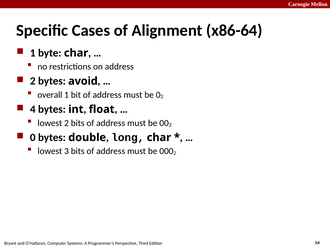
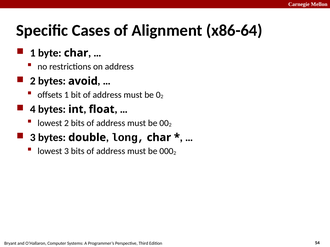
overall: overall -> offsets (50, 95)
0: 0 -> 3 (33, 138)
